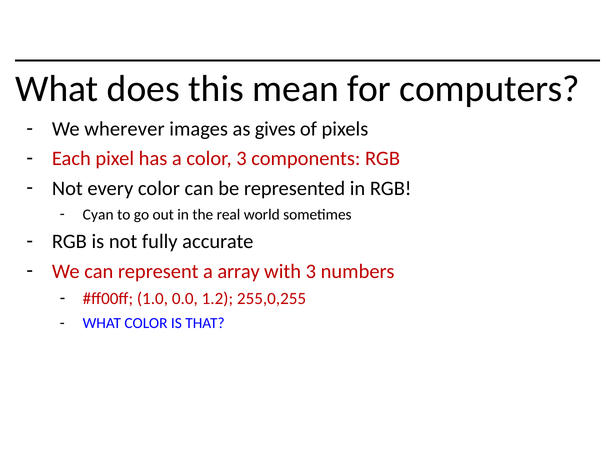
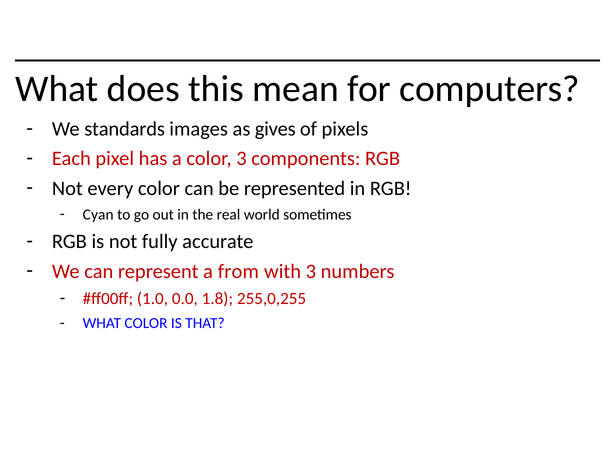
wherever: wherever -> standards (125, 129)
array: array -> from (238, 272)
1.2: 1.2 -> 1.8 (217, 299)
